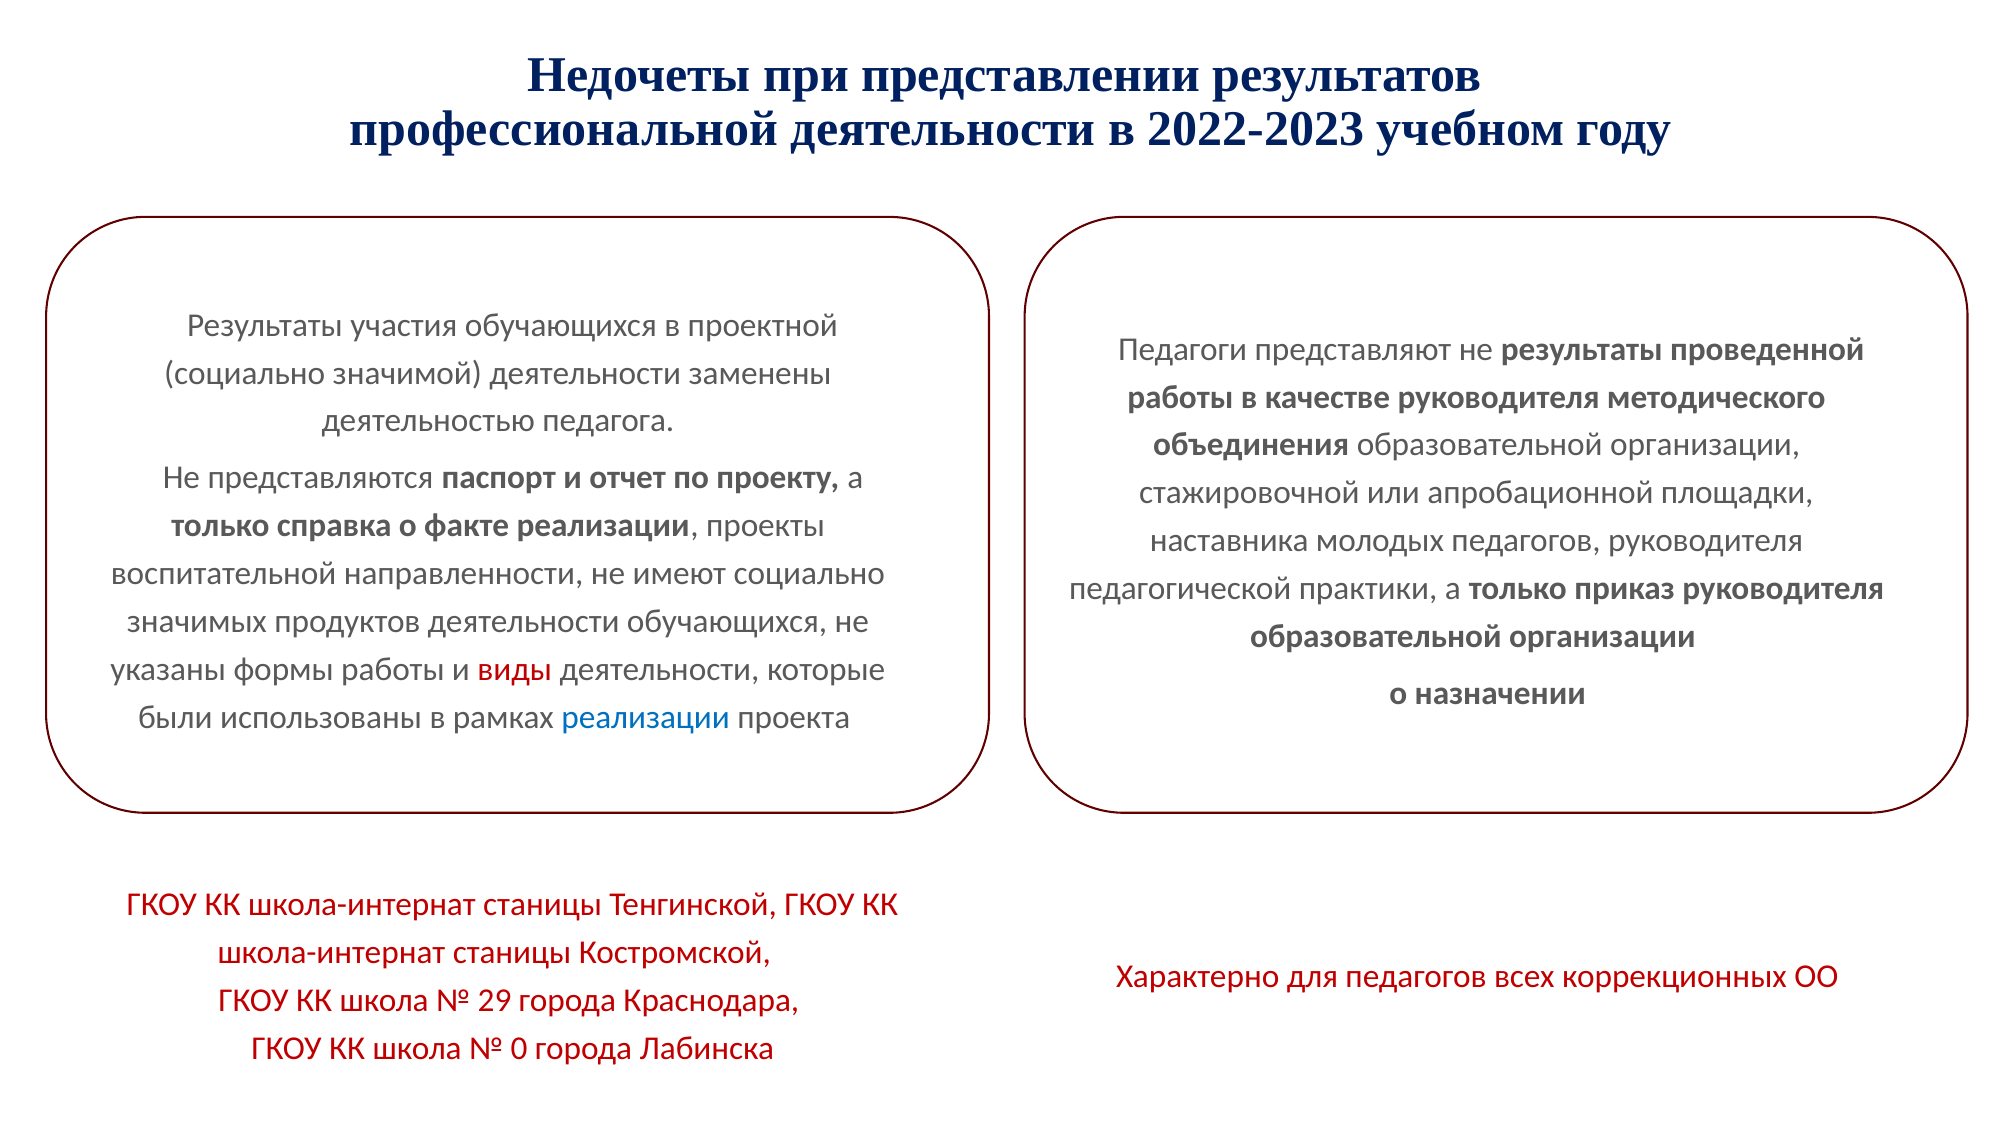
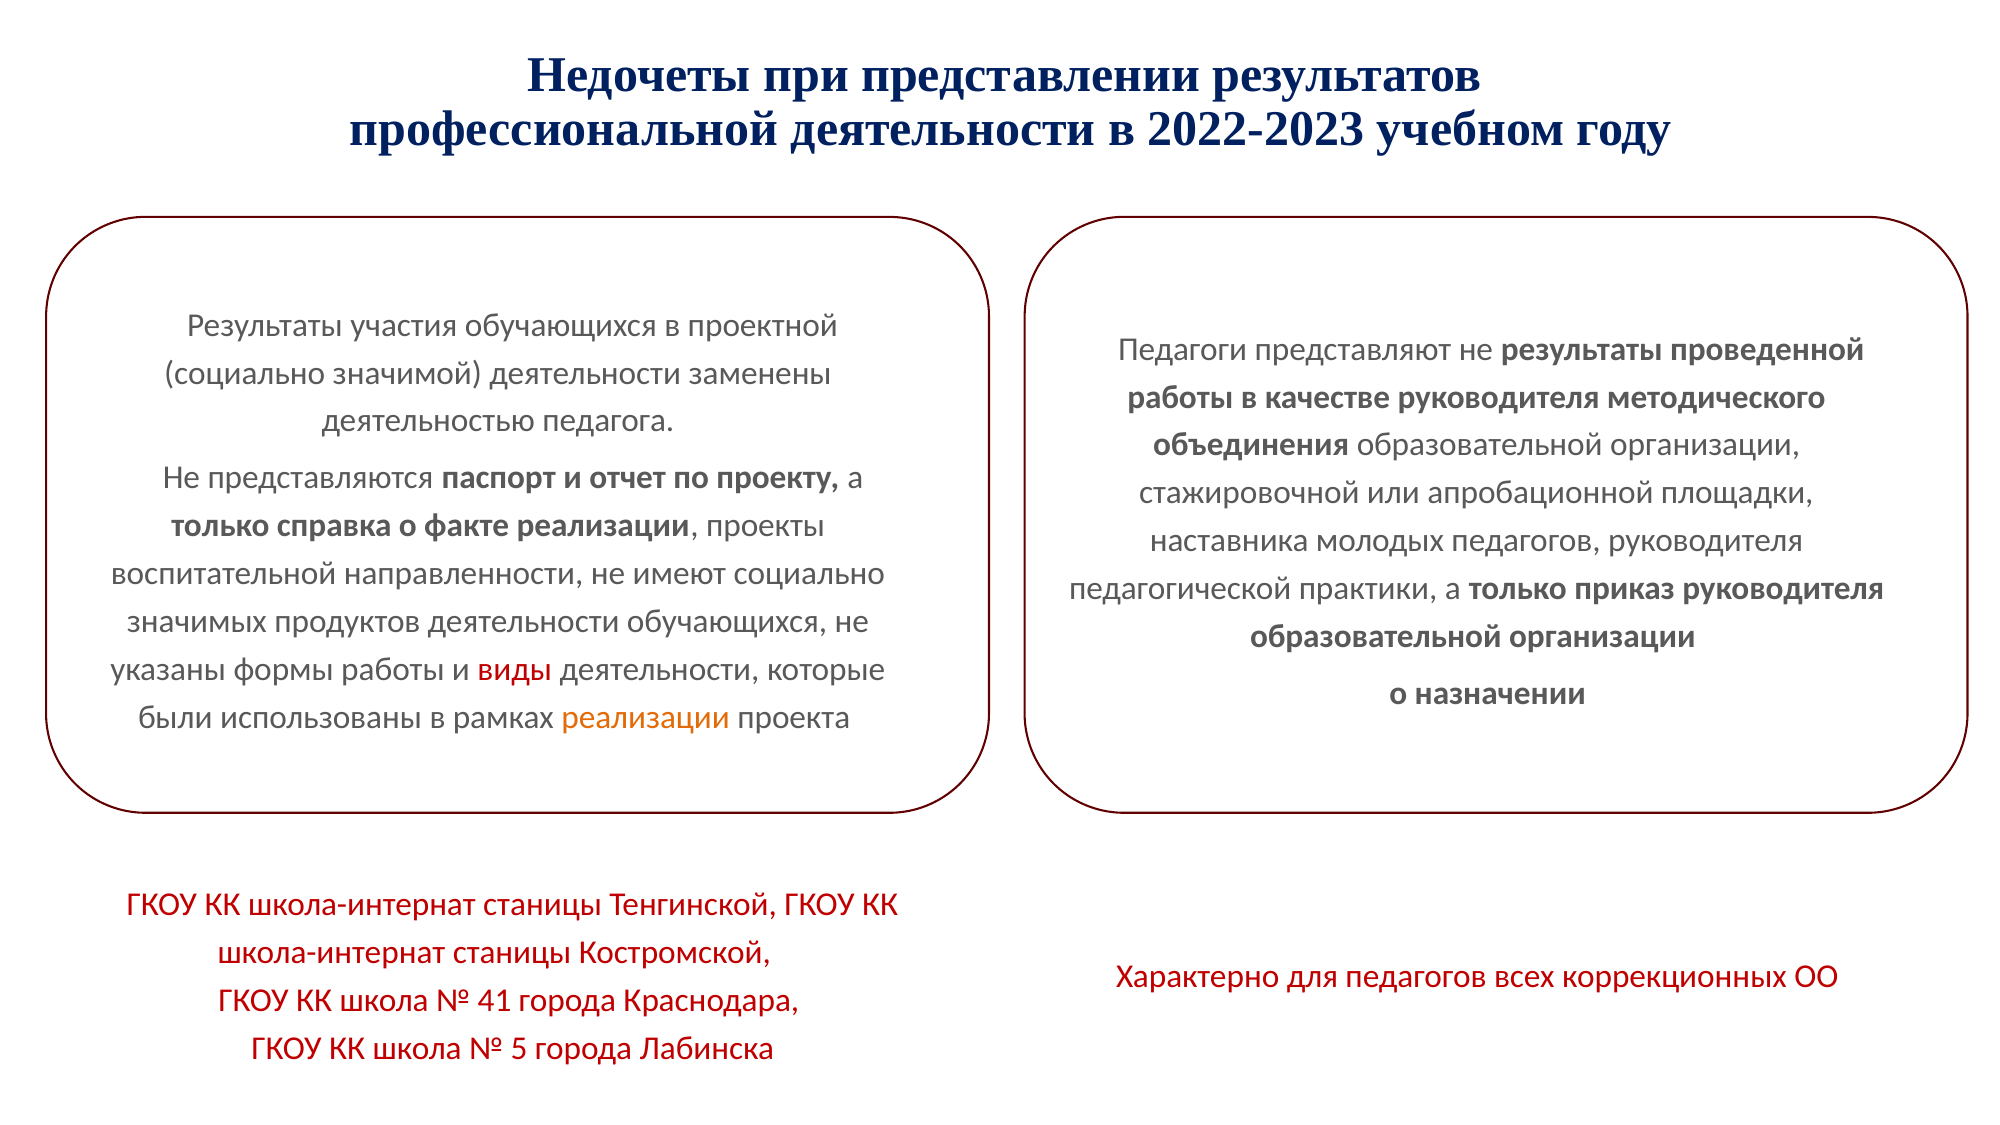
реализации colour: blue -> orange (646, 717)
29: 29 -> 41 (495, 1000)
0: 0 -> 5 (519, 1048)
